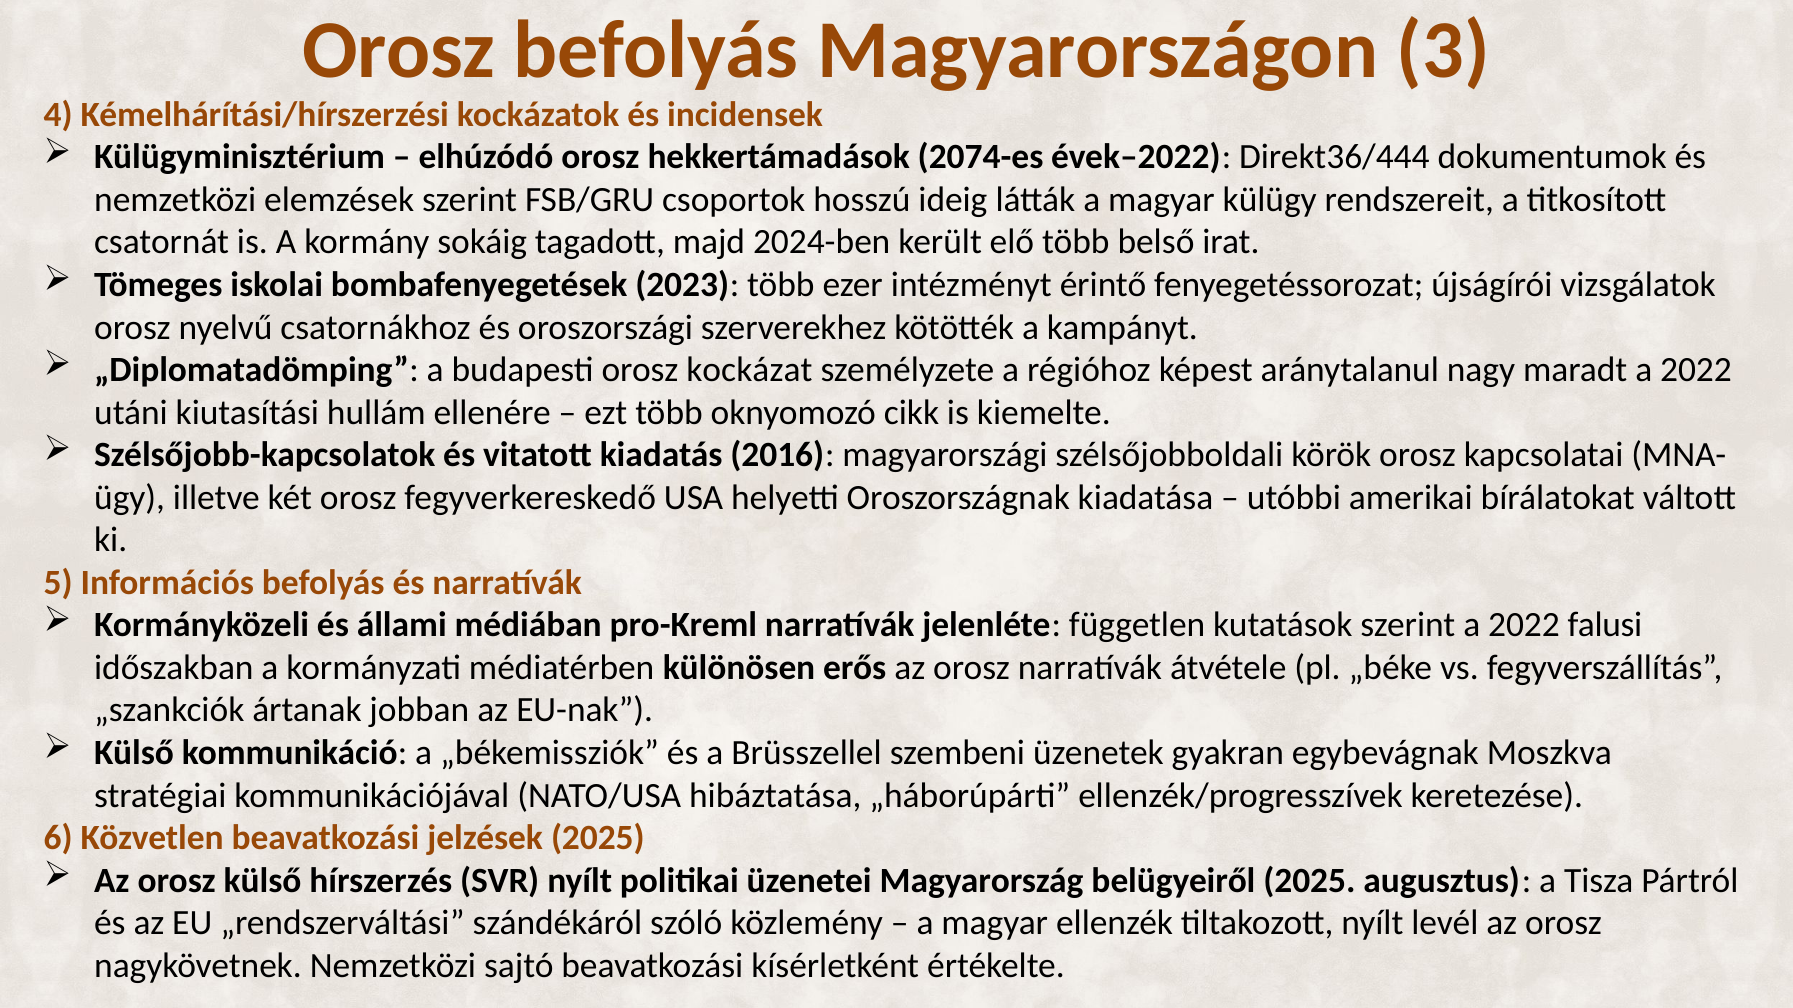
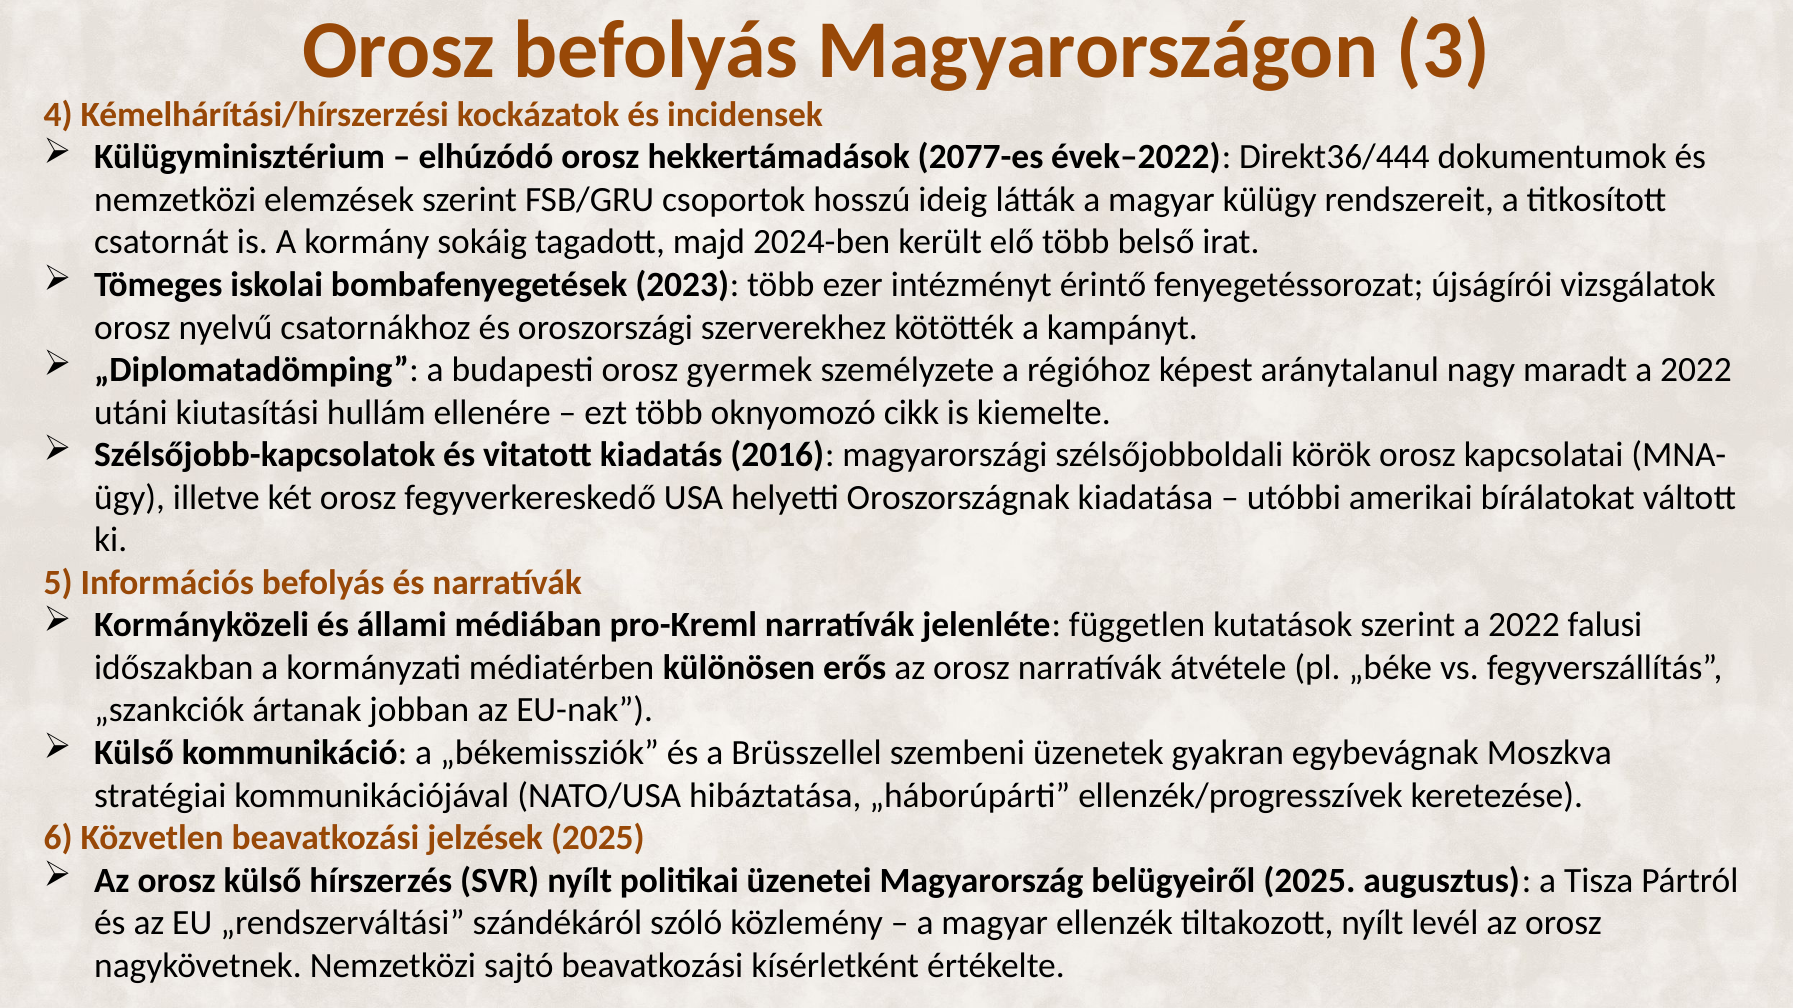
2074-es: 2074-es -> 2077-es (981, 157)
kockázat: kockázat -> gyermek (749, 370)
